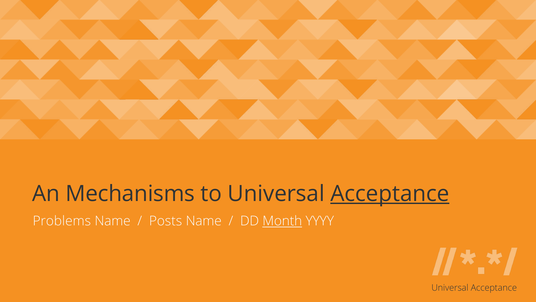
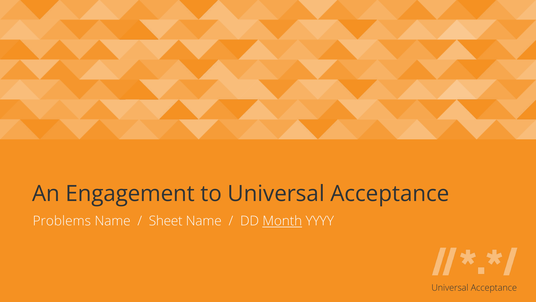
Mechanisms: Mechanisms -> Engagement (130, 193)
Acceptance underline: present -> none (390, 193)
Posts: Posts -> Sheet (166, 221)
